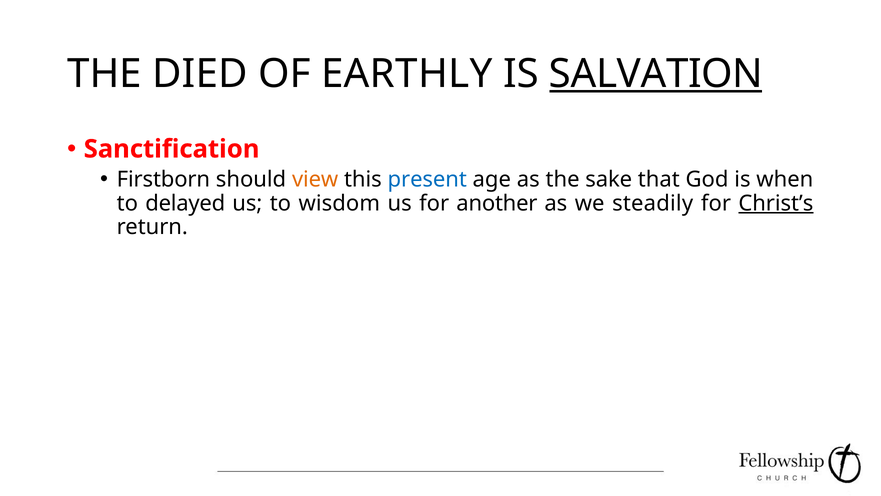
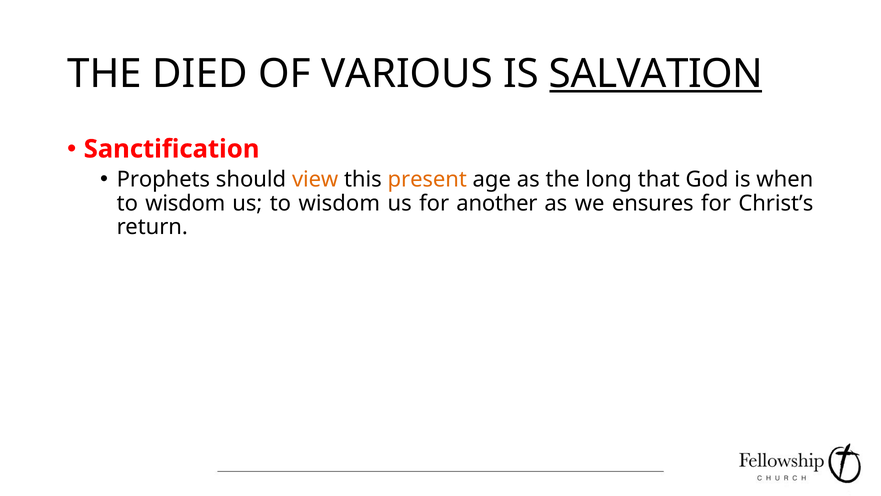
EARTHLY: EARTHLY -> VARIOUS (407, 74)
Firstborn: Firstborn -> Prophets (163, 179)
present colour: blue -> orange (427, 179)
sake: sake -> long (609, 179)
delayed: delayed -> wisdom (185, 203)
steadily: steadily -> ensures (653, 203)
Christ’s underline: present -> none (776, 203)
